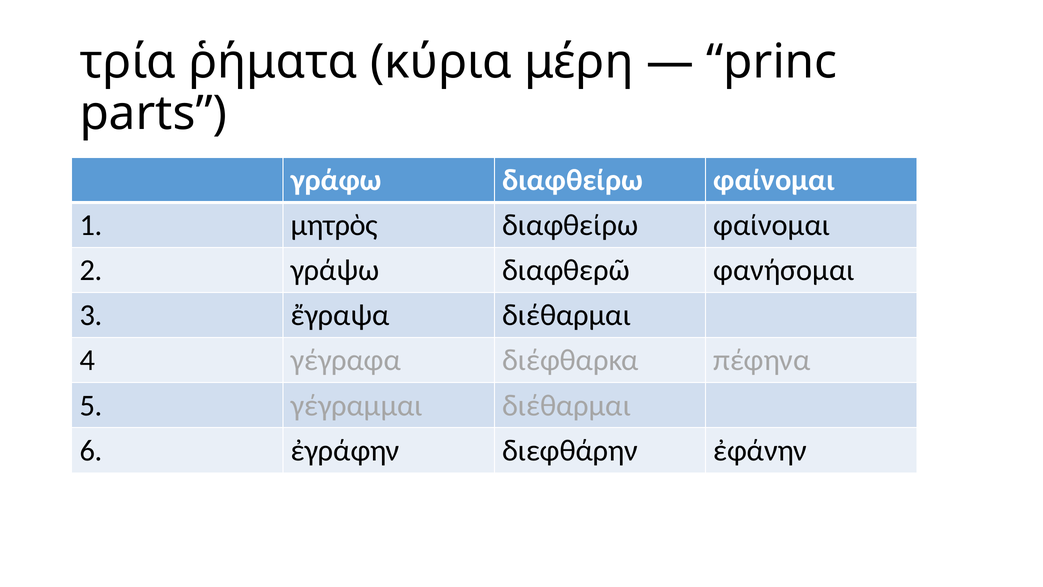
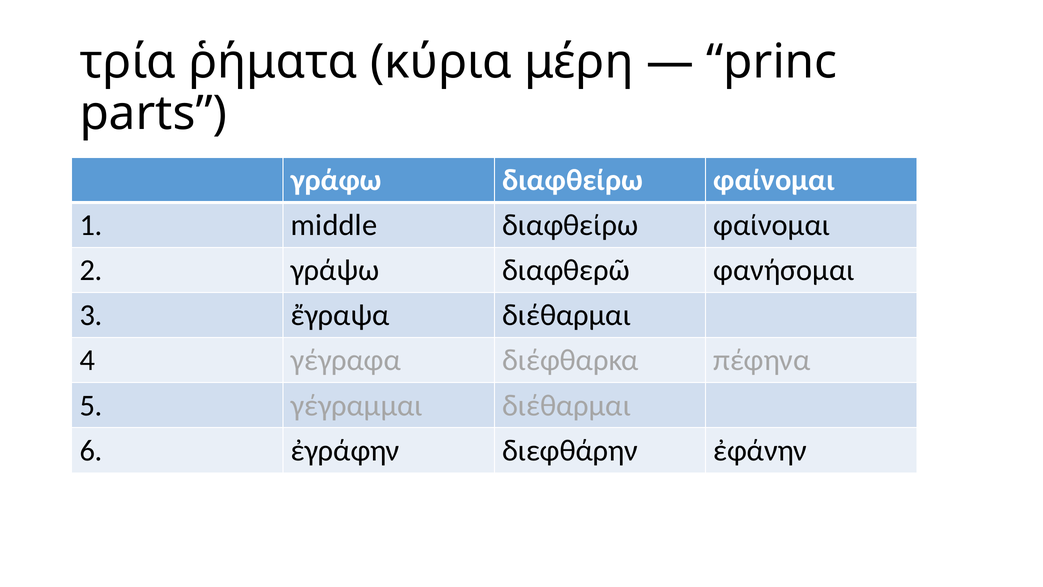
μητρὸς: μητρὸς -> middle (334, 225)
